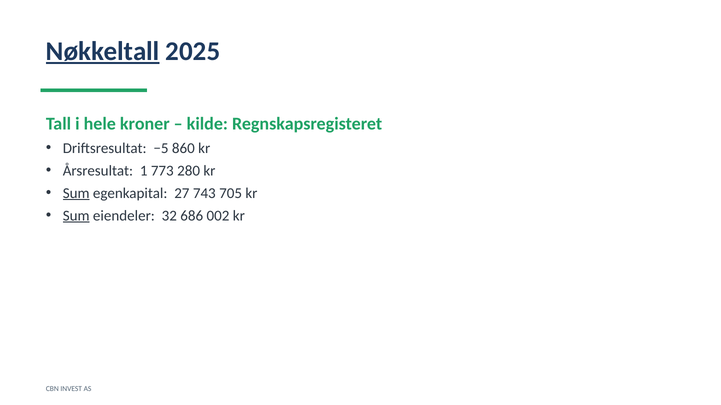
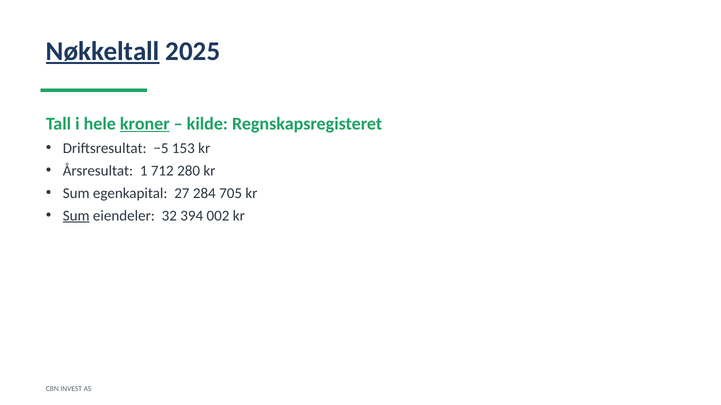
kroner underline: none -> present (145, 124)
860: 860 -> 153 (183, 148)
773: 773 -> 712 (162, 171)
Sum underline: present -> none (76, 193)
743: 743 -> 284 (204, 193)
686: 686 -> 394 (192, 216)
